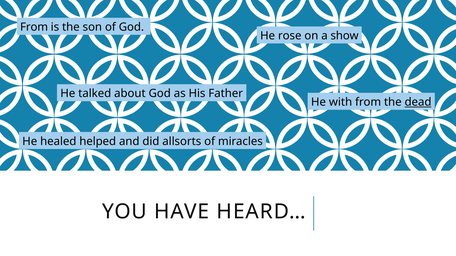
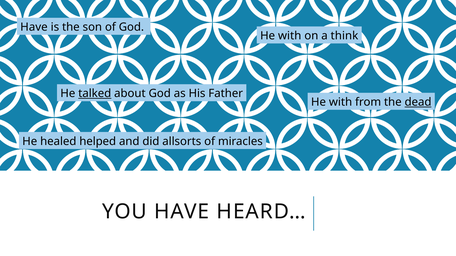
From: From -> Have (34, 27)
rose: rose -> with (290, 36)
show: show -> think (344, 36)
talked underline: none -> present (95, 94)
